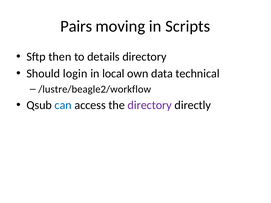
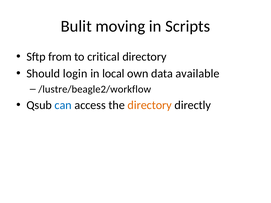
Pairs: Pairs -> Bulit (76, 26)
then: then -> from (60, 57)
details: details -> critical (103, 57)
technical: technical -> available (198, 74)
directory colour: purple -> orange (150, 105)
